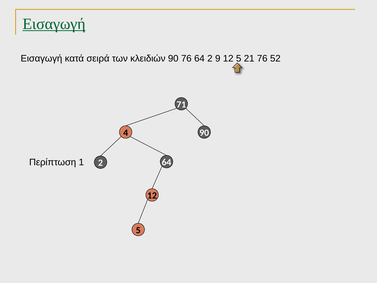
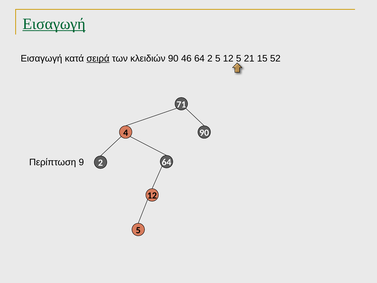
σειρά underline: none -> present (98, 58)
90 76: 76 -> 46 (186, 58)
2 9: 9 -> 5 (218, 58)
21 76: 76 -> 15 (262, 58)
1: 1 -> 9 (81, 162)
